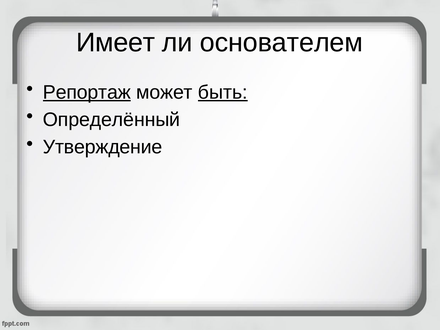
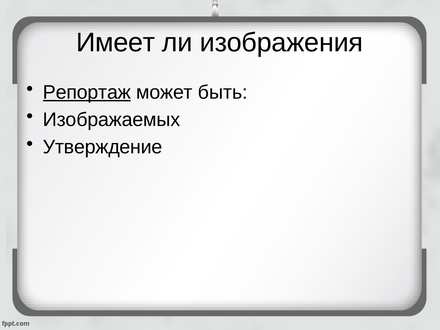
основателем: основателем -> изображения (281, 43)
быть underline: present -> none (223, 92)
Определённый: Определённый -> Изображаемых (112, 120)
